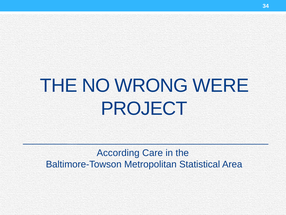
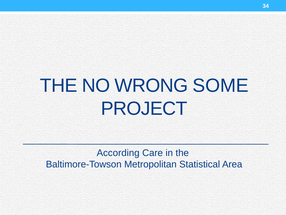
WERE: WERE -> SOME (221, 85)
